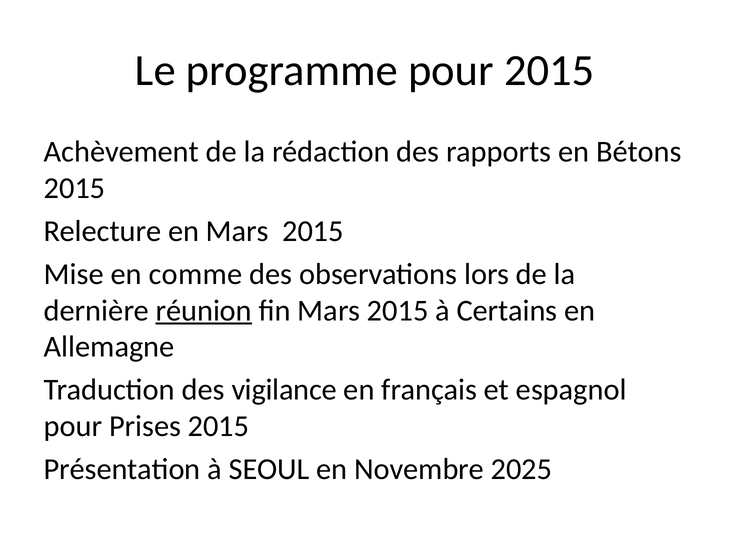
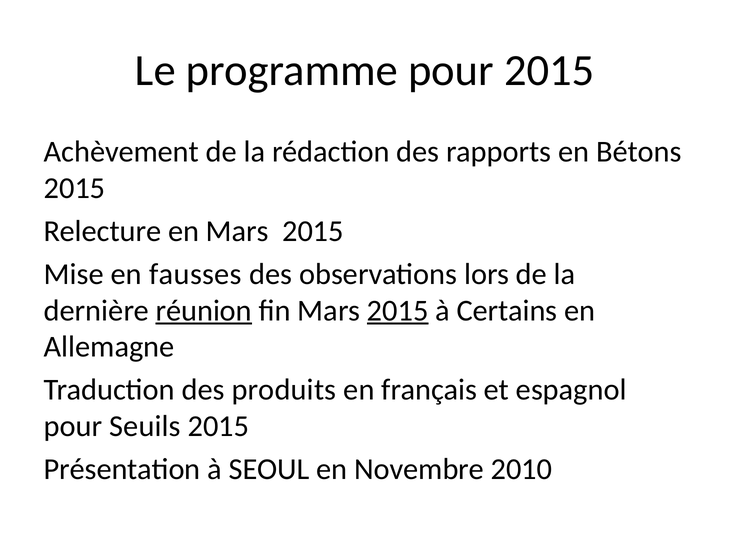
comme: comme -> fausses (196, 274)
2015 underline: none -> present (398, 311)
vigilance: vigilance -> produits (284, 390)
Prises: Prises -> Seuils (145, 427)
2025: 2025 -> 2010 (521, 470)
